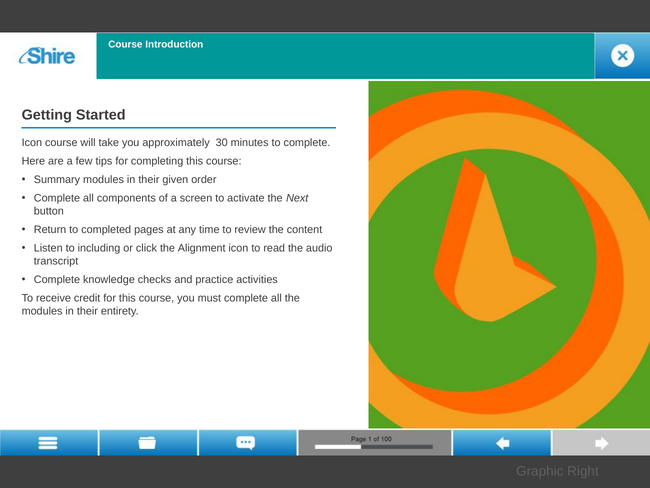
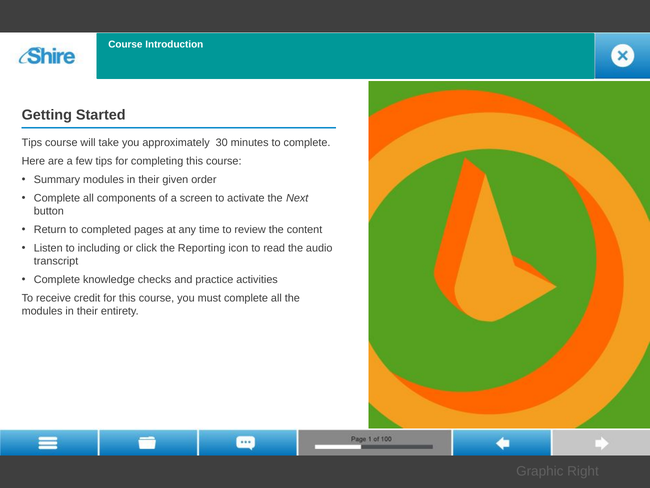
Icon: Icon -> Tips (32, 143)
Alignment: Alignment -> Reporting (202, 248)
